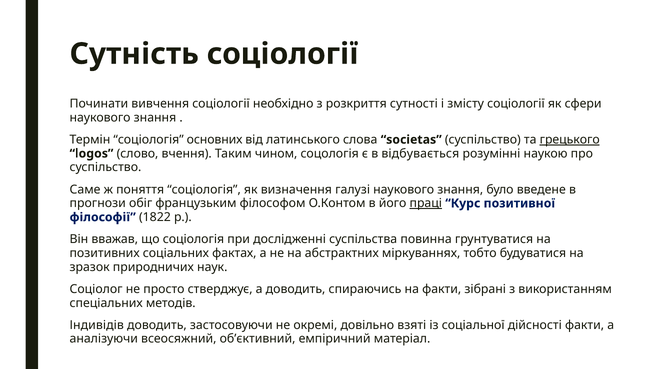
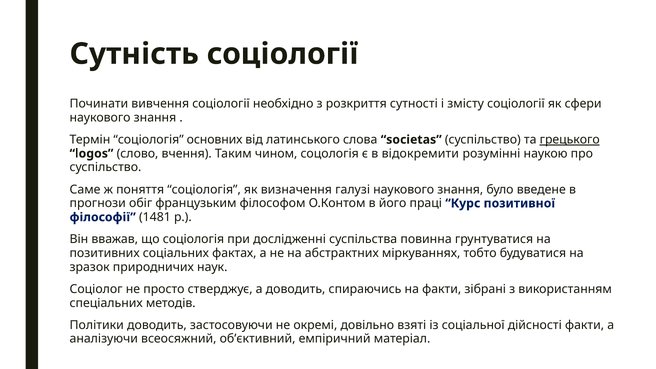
відбувається: відбувається -> відокремити (420, 153)
праці underline: present -> none (426, 203)
1822: 1822 -> 1481 (155, 217)
Індивідів: Індивідів -> Політики (97, 325)
